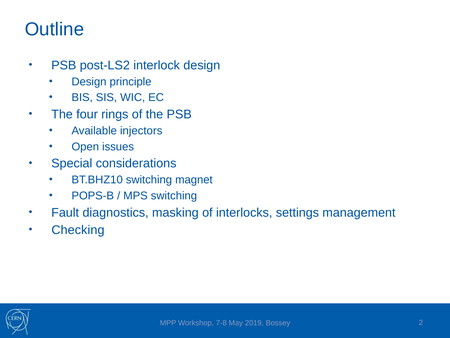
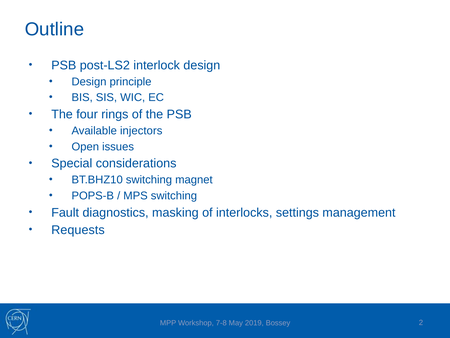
Checking: Checking -> Requests (78, 230)
